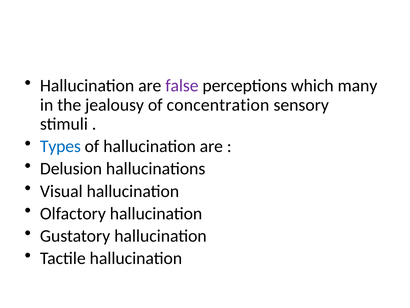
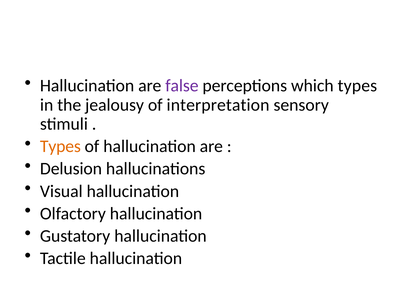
which many: many -> types (357, 86)
concentration: concentration -> interpretation (218, 105)
Types colour: blue -> orange (60, 146)
